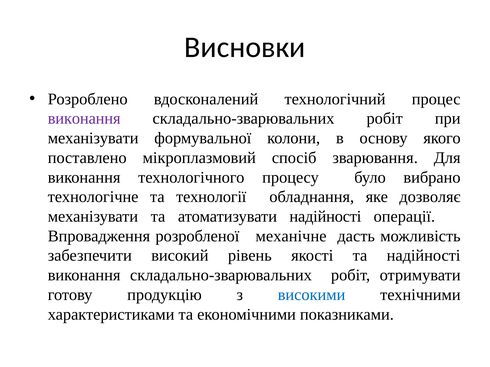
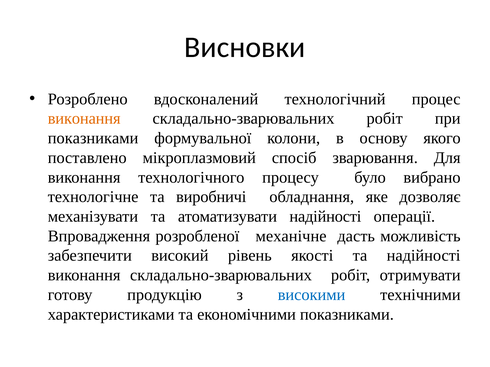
виконання colour: purple -> orange (84, 119)
механізувати: механізувати -> показниками (93, 138)
технології: технології -> виробничі (211, 197)
